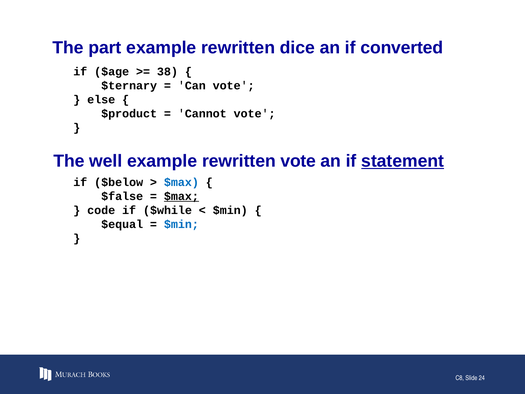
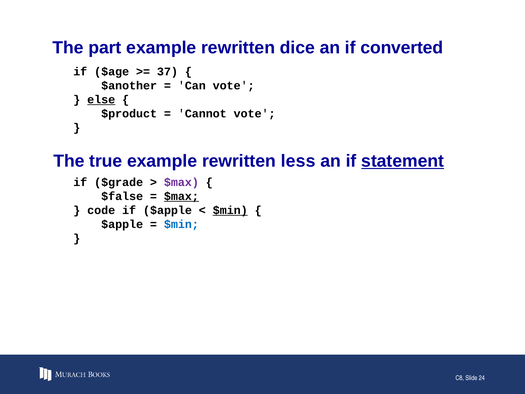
38: 38 -> 37 (167, 72)
$ternary: $ternary -> $another (129, 86)
else underline: none -> present (101, 100)
well: well -> true (106, 161)
rewritten vote: vote -> less (298, 161)
$below: $below -> $grade (119, 182)
$max colour: blue -> purple (181, 182)
if $while: $while -> $apple (167, 210)
$min underline: none -> present (230, 210)
$equal: $equal -> $apple (122, 224)
